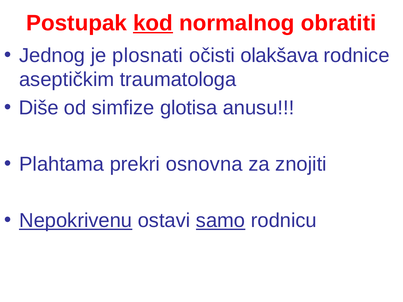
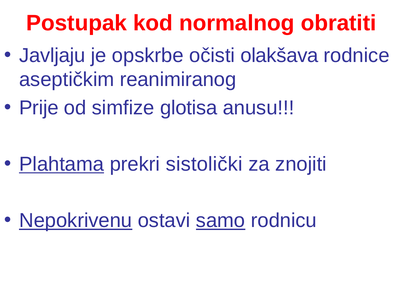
kod underline: present -> none (153, 23)
Jednog: Jednog -> Javljaju (52, 56)
plosnati: plosnati -> opskrbe (148, 56)
traumatologa: traumatologa -> reanimiranog (178, 80)
Diše: Diše -> Prije (39, 108)
Plahtama underline: none -> present (62, 164)
osnovna: osnovna -> sistolički (204, 164)
